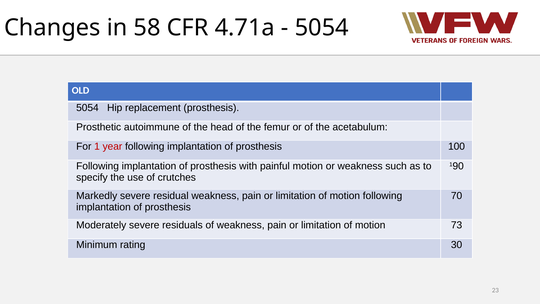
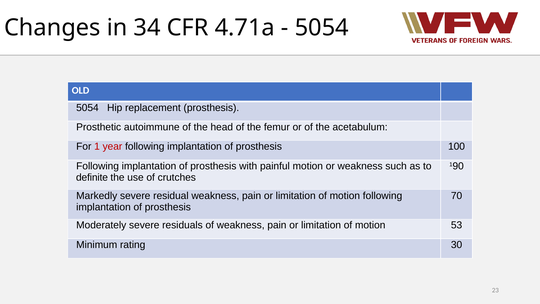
58: 58 -> 34 (147, 28)
specify: specify -> definite (92, 177)
73: 73 -> 53 (457, 225)
